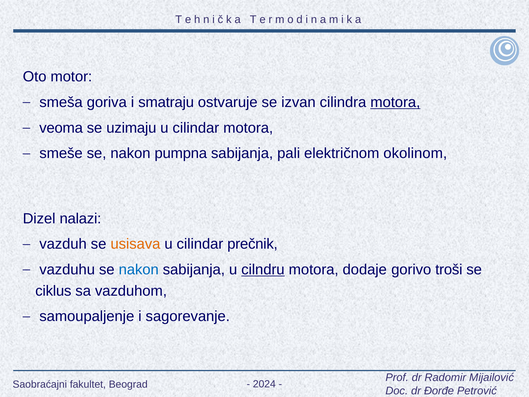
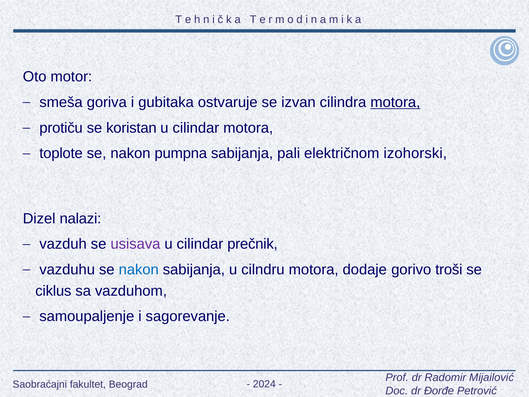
smatraju: smatraju -> gubitaka (166, 102)
veoma: veoma -> protiču (61, 128)
uzimaju: uzimaju -> koristan (131, 128)
smeše: smeše -> toplote (61, 153)
okolinom: okolinom -> izohorski (415, 153)
usisava colour: orange -> purple (135, 244)
cilndru underline: present -> none (263, 270)
